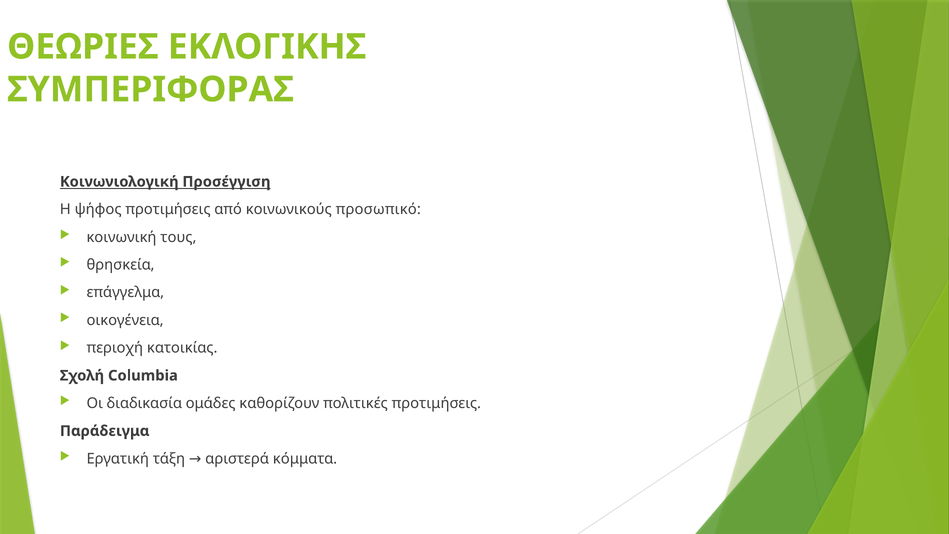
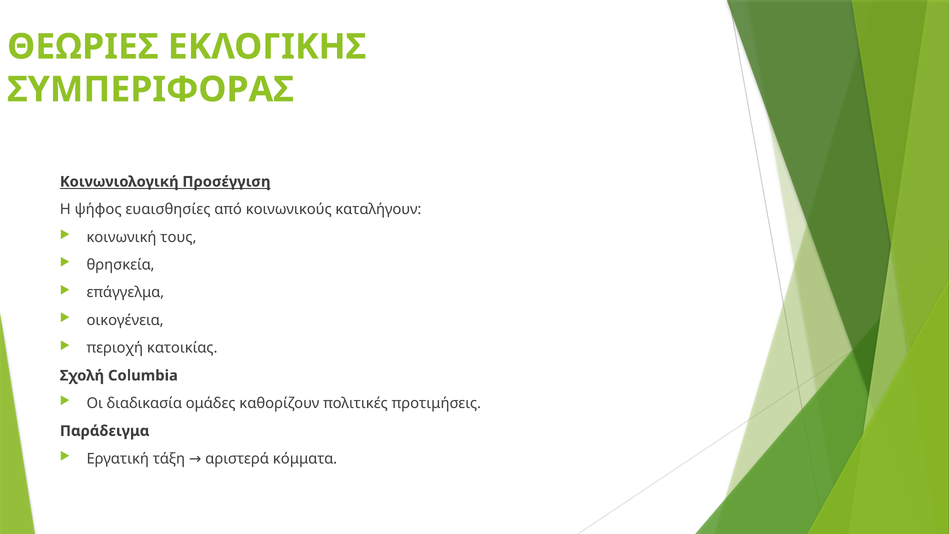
ψήφος προτιμήσεις: προτιμήσεις -> ευαισθησίες (168, 209)
προσωπικό: προσωπικό -> καταλήγουν (378, 209)
